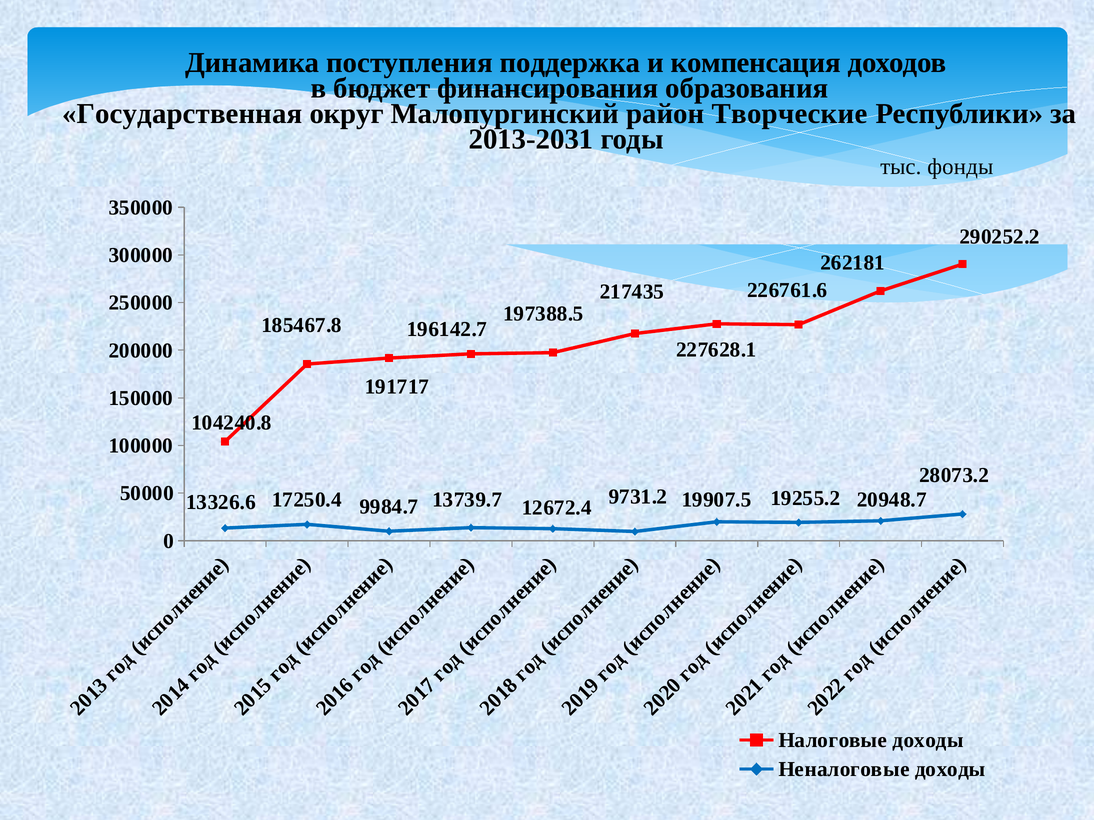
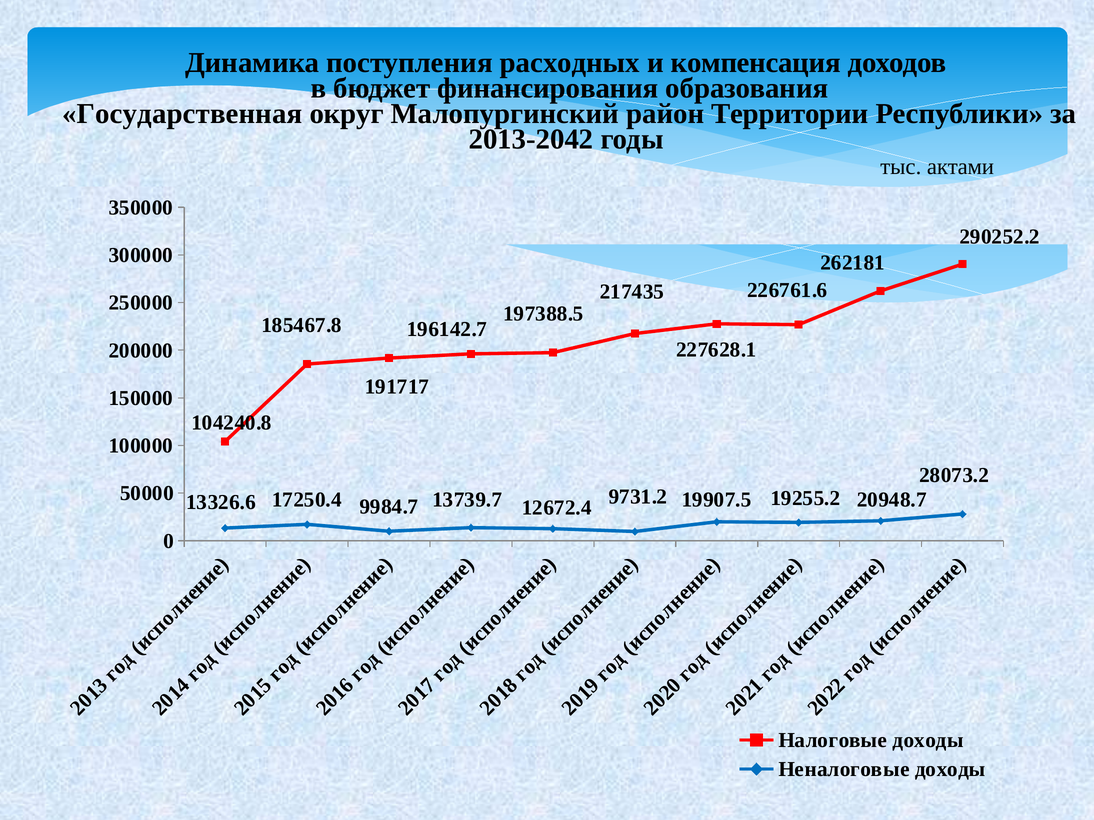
поддержка: поддержка -> расходных (570, 63)
Творческие: Творческие -> Территории (790, 114)
2013-2031: 2013-2031 -> 2013-2042 (531, 139)
фонды: фонды -> актами (960, 167)
